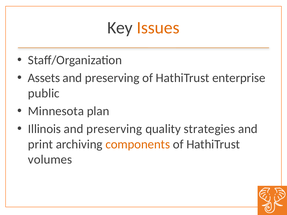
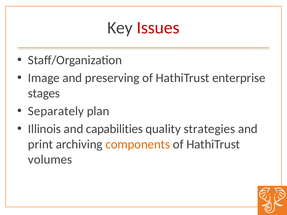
Issues colour: orange -> red (158, 28)
Assets: Assets -> Image (44, 78)
public: public -> stages (44, 93)
Minnesota: Minnesota -> Separately (56, 111)
preserving: preserving -> capabilities (114, 129)
